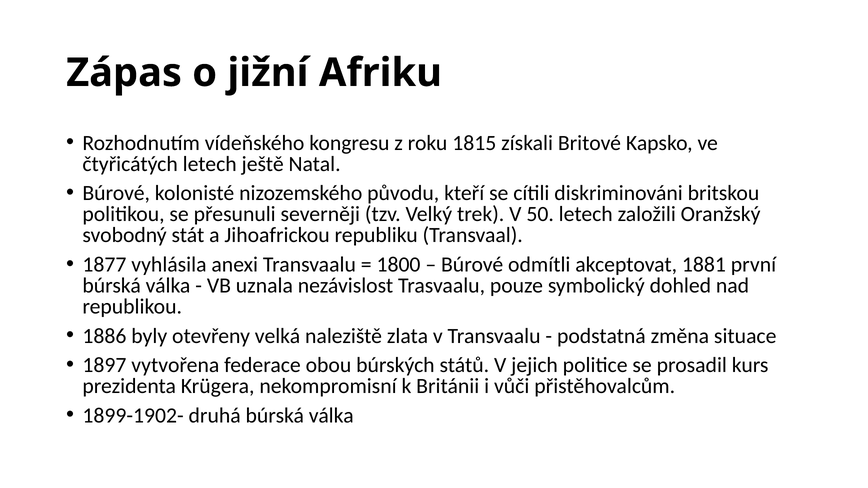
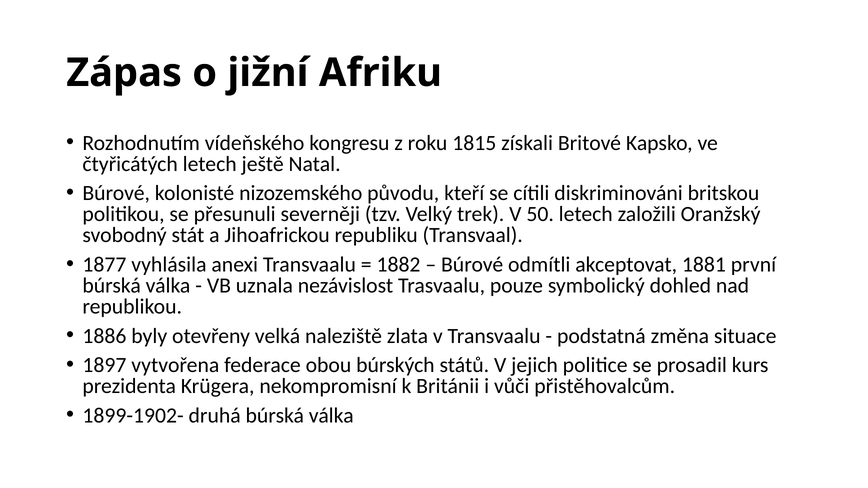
1800: 1800 -> 1882 (399, 265)
